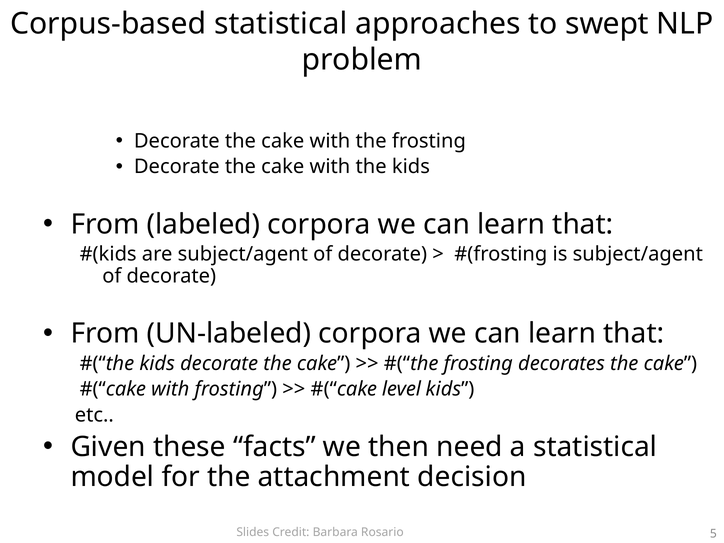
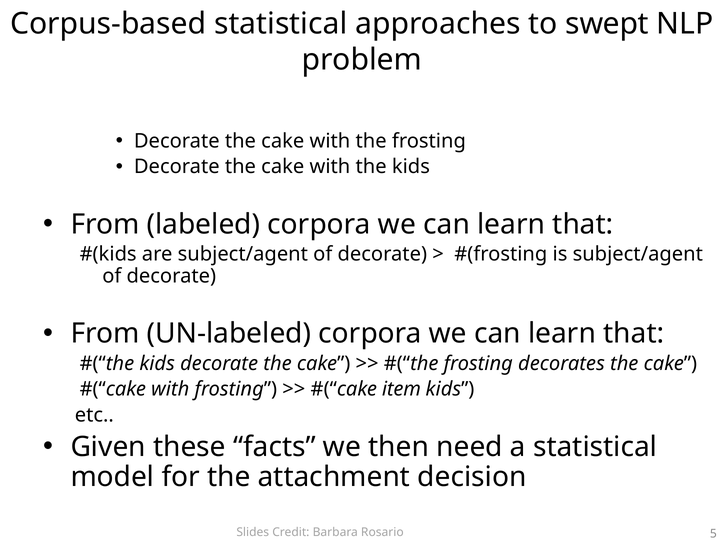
level: level -> item (401, 389)
